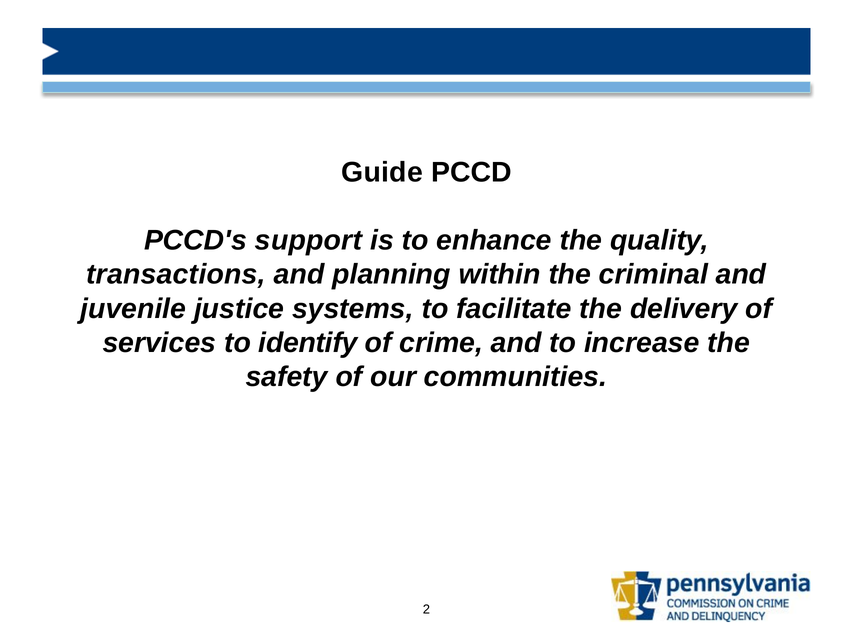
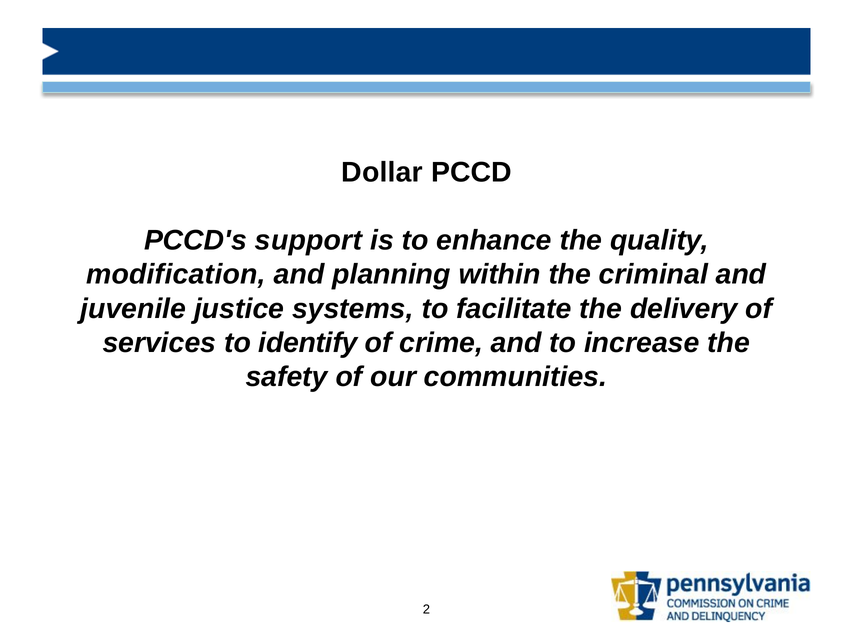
Guide: Guide -> Dollar (382, 173)
transactions: transactions -> modification (176, 275)
